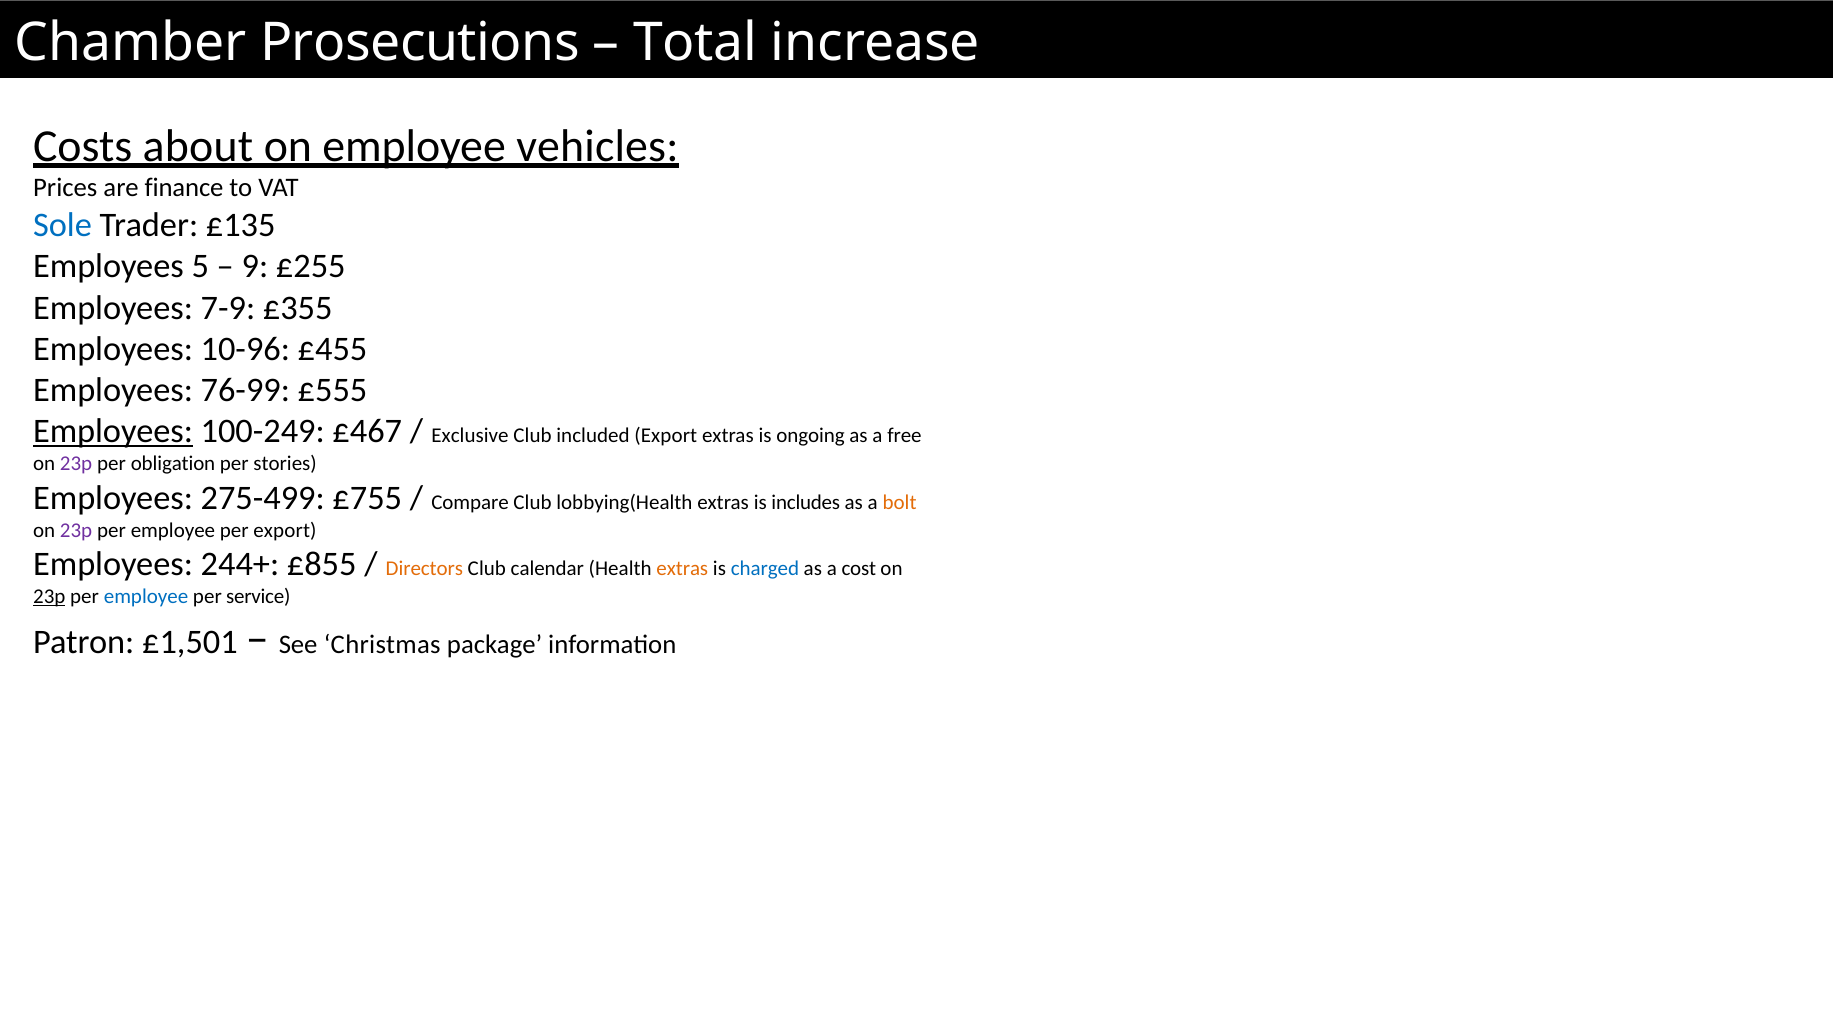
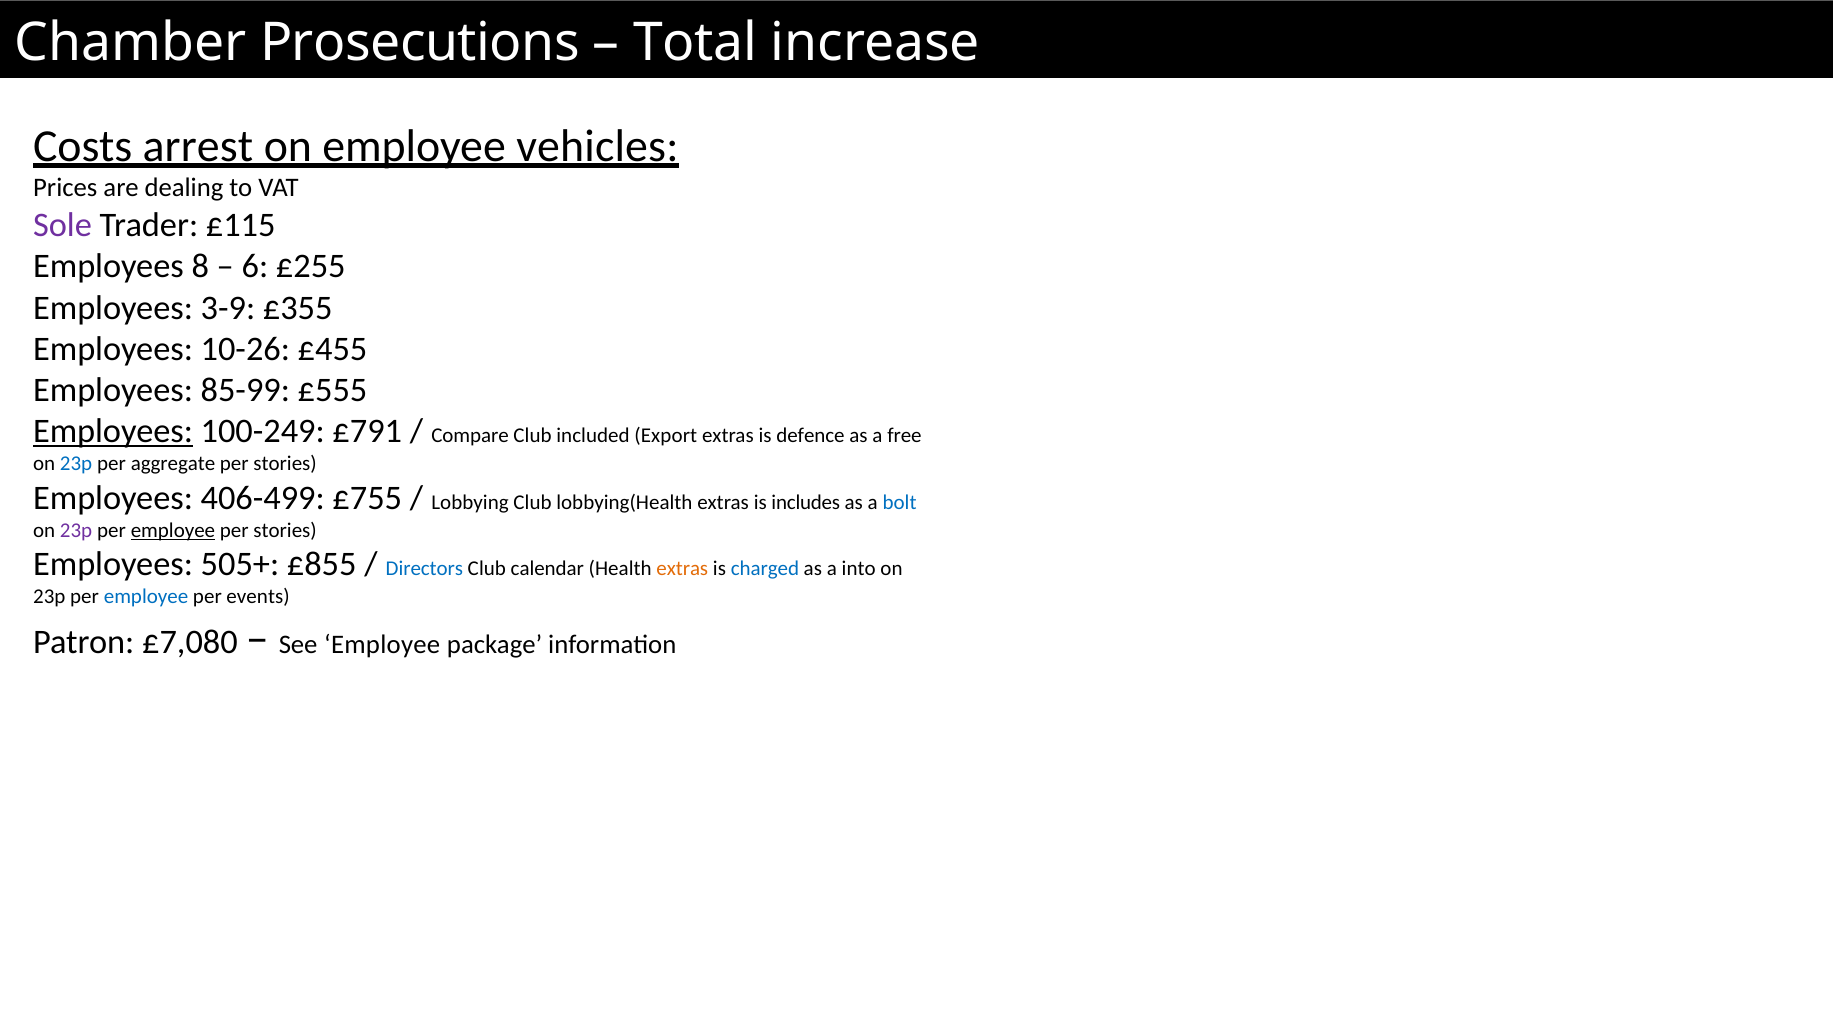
about: about -> arrest (198, 146)
finance: finance -> dealing (184, 188)
Sole colour: blue -> purple (63, 225)
£135: £135 -> £115 (241, 225)
5: 5 -> 8 (200, 267)
9: 9 -> 6 (255, 267)
7-9: 7-9 -> 3-9 (228, 308)
10-96: 10-96 -> 10-26 (245, 349)
76-99: 76-99 -> 85-99 (245, 390)
£467: £467 -> £791 (367, 432)
Exclusive: Exclusive -> Compare (470, 436)
ongoing: ongoing -> defence (811, 436)
23p colour: purple -> blue (76, 464)
obligation: obligation -> aggregate (173, 464)
275-499: 275-499 -> 406-499 (263, 498)
Compare: Compare -> Lobbying (470, 502)
bolt colour: orange -> blue (900, 502)
employee underline: none -> present (173, 530)
export: export -> stories (285, 530)
244+: 244+ -> 505+ (240, 564)
Directors colour: orange -> blue (424, 569)
cost: cost -> into (859, 569)
23p underline: present -> none (49, 597)
service: service -> events (258, 597)
£1,501: £1,501 -> £7,080 (190, 642)
See Christmas: Christmas -> Employee (382, 645)
